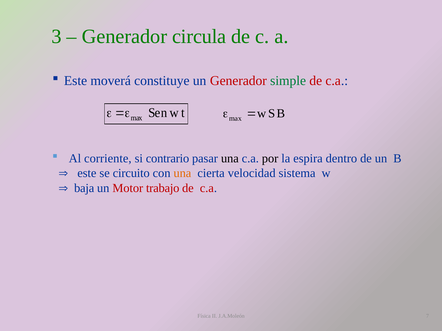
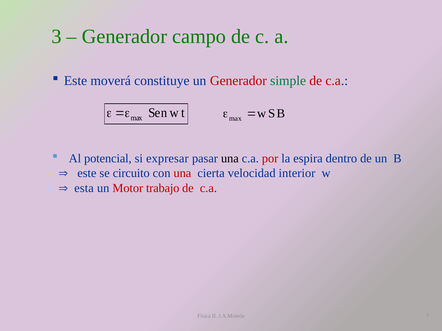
circula: circula -> campo (199, 36)
corriente: corriente -> potencial (108, 159)
contrario: contrario -> expresar (167, 159)
por colour: black -> red (270, 159)
una colour: orange -> red (182, 174)
sistema: sistema -> interior (297, 174)
baja: baja -> esta (84, 188)
